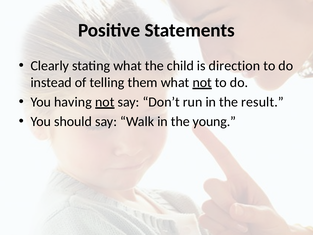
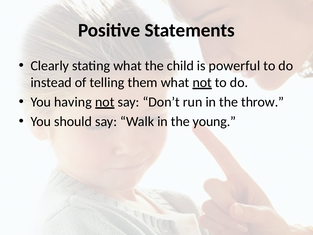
direction: direction -> powerful (234, 66)
result: result -> throw (263, 102)
